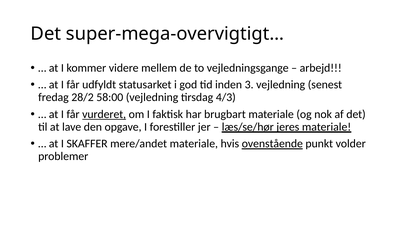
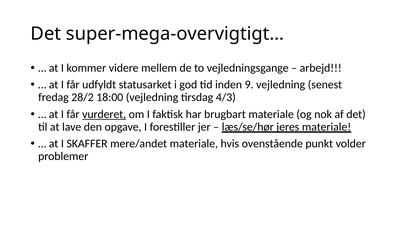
3: 3 -> 9 (249, 85)
58:00: 58:00 -> 18:00 (110, 97)
ovenstående underline: present -> none (272, 144)
